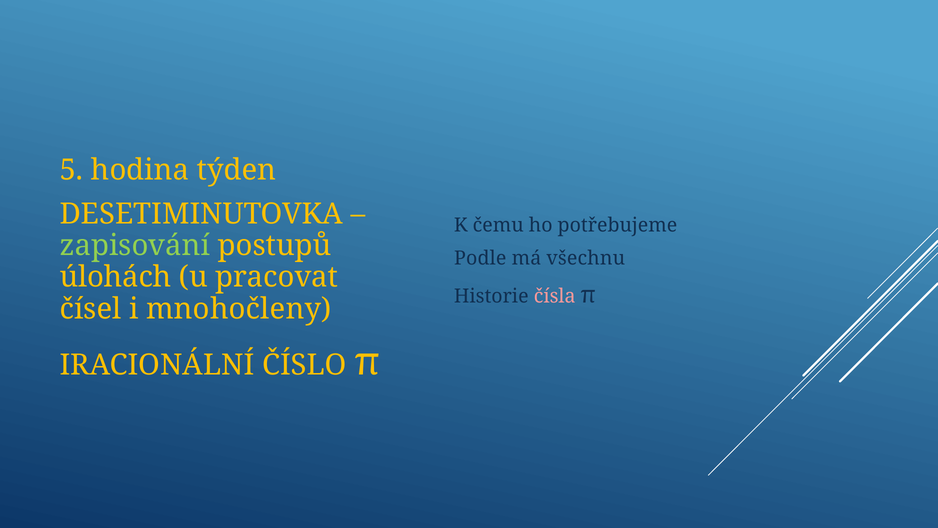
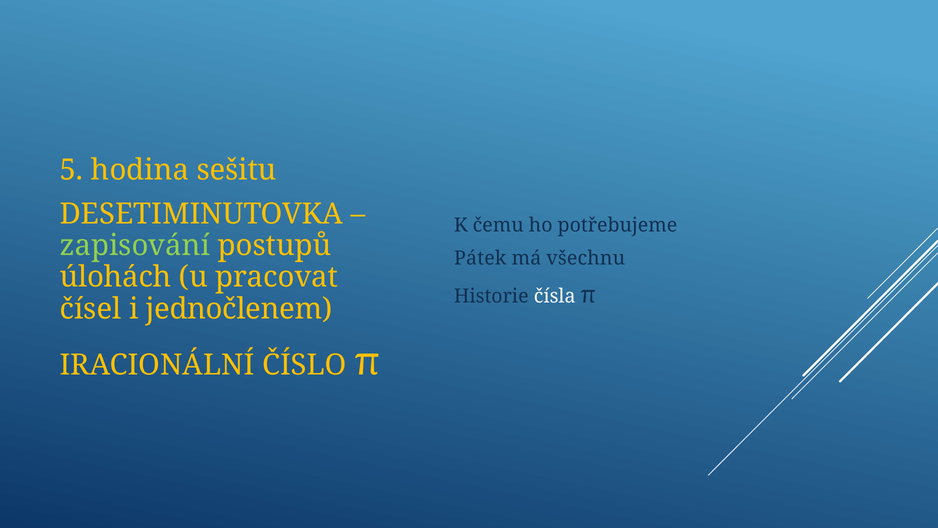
týden: týden -> sešitu (236, 170)
Podle: Podle -> Pátek (480, 258)
čísla colour: pink -> white (555, 296)
mnohočleny: mnohočleny -> jednočlenem (239, 309)
